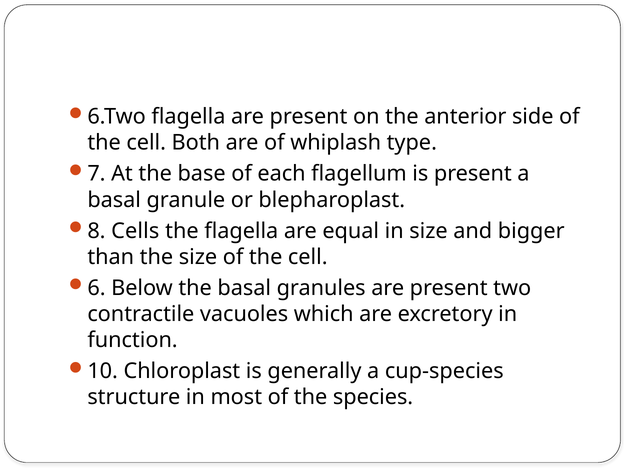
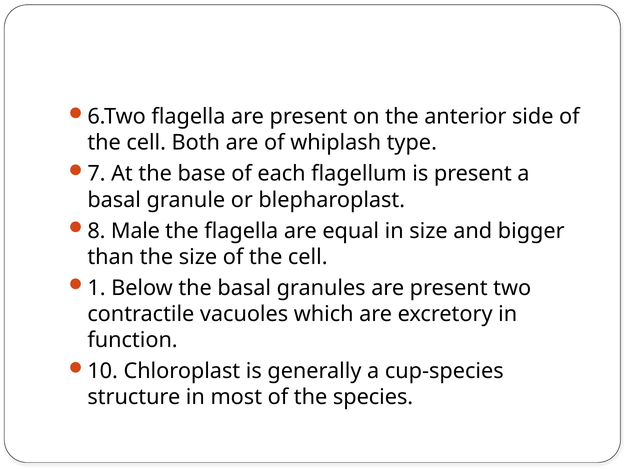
Cells: Cells -> Male (135, 231)
6: 6 -> 1 (96, 288)
